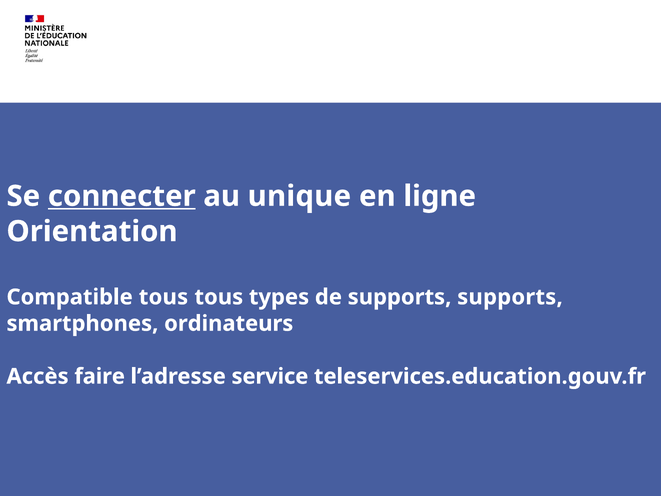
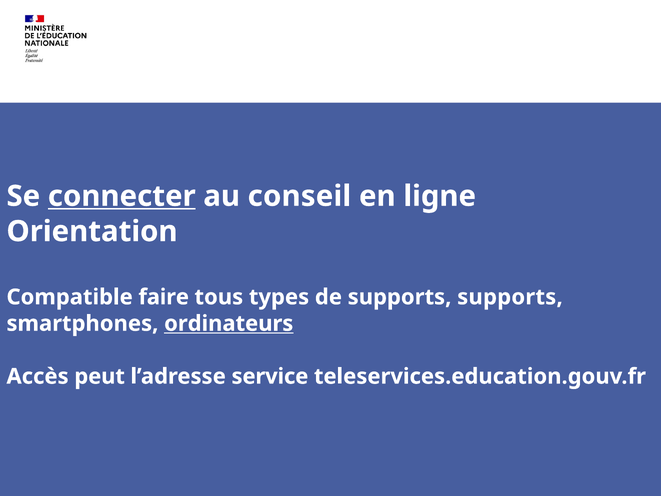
unique: unique -> conseil (299, 196)
Compatible tous: tous -> faire (164, 297)
ordinateurs underline: none -> present (229, 323)
faire: faire -> peut (100, 376)
